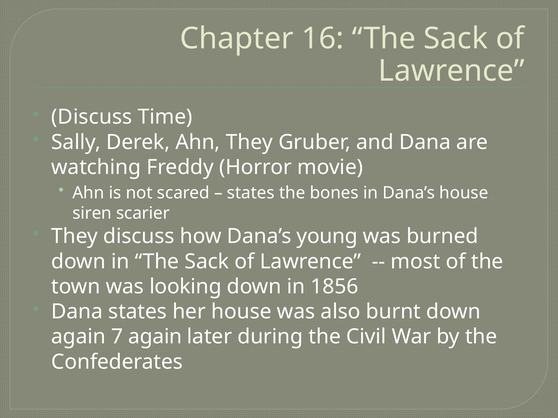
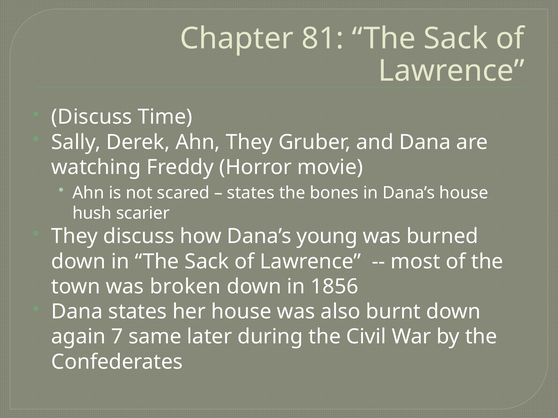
16: 16 -> 81 (323, 38)
siren: siren -> hush (92, 214)
looking: looking -> broken (185, 287)
7 again: again -> same (155, 337)
